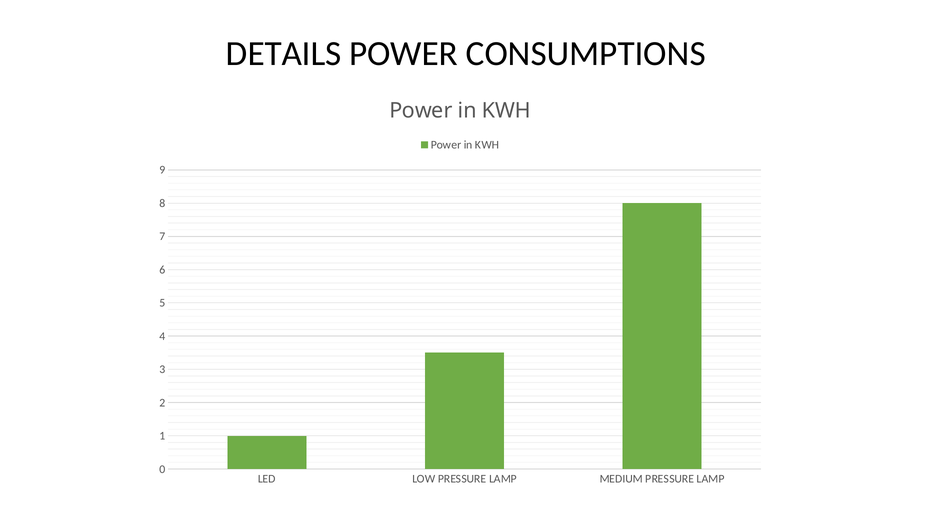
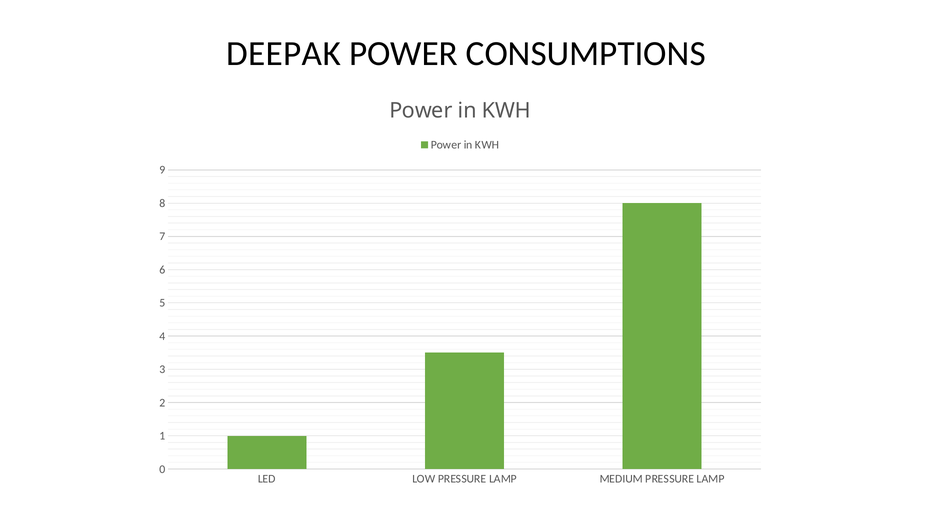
DETAILS: DETAILS -> DEEPAK (283, 53)
